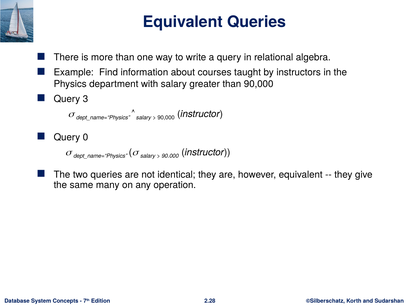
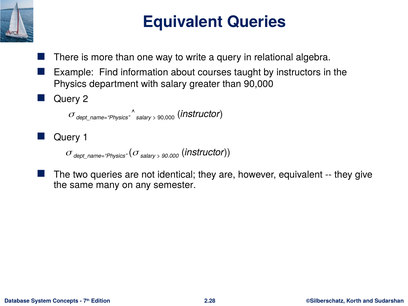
3: 3 -> 2 (85, 99)
0: 0 -> 1 (85, 137)
operation: operation -> semester (175, 185)
